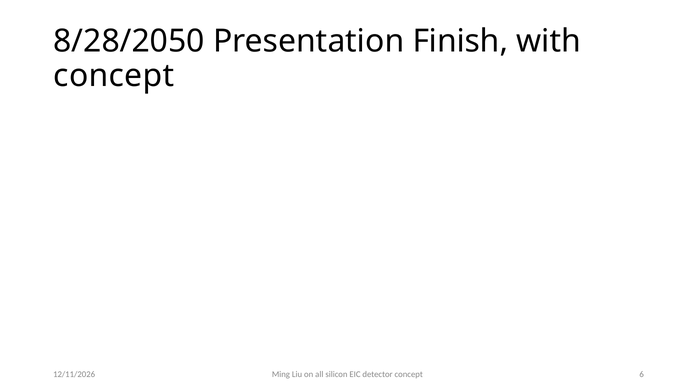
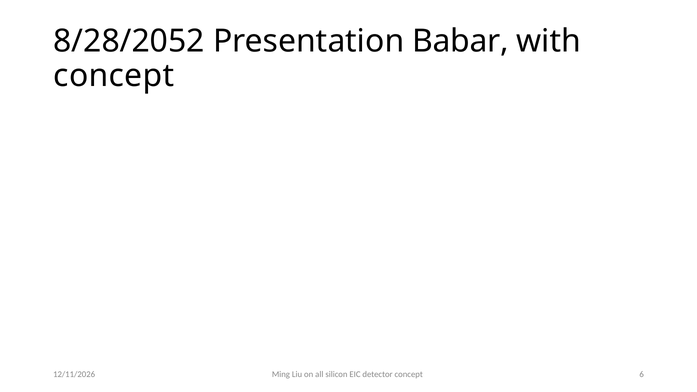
8/28/2050: 8/28/2050 -> 8/28/2052 (129, 41)
Finish: Finish -> Babar (460, 41)
